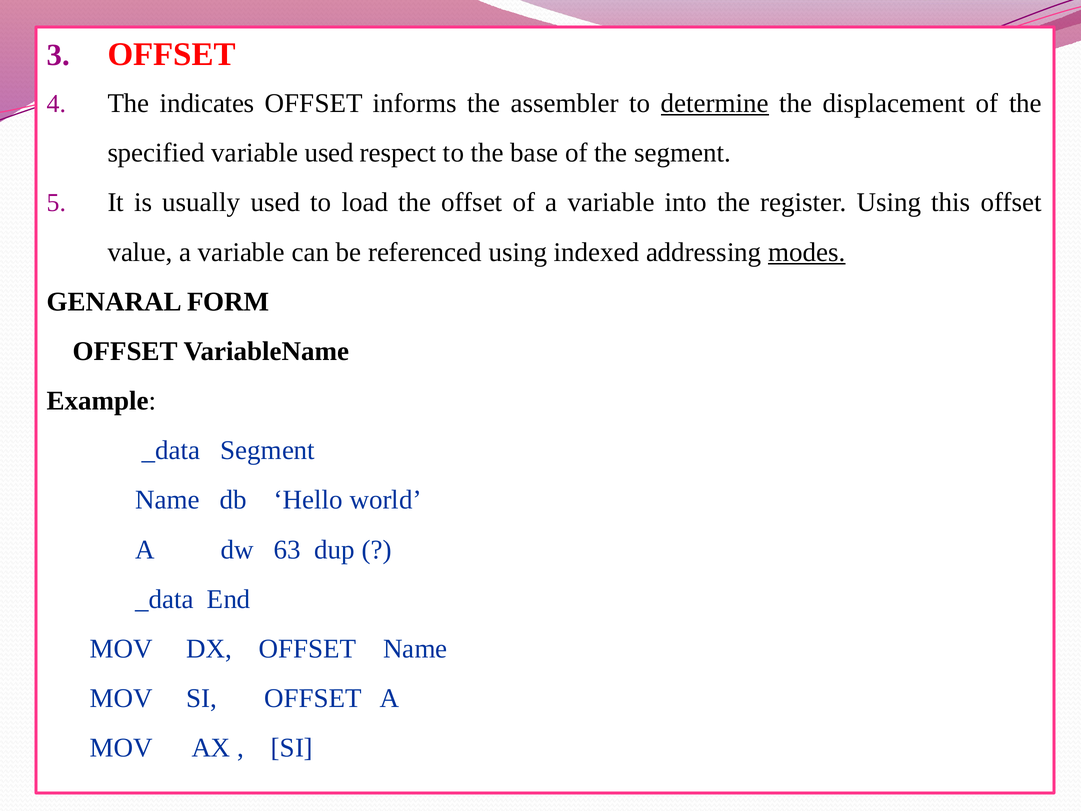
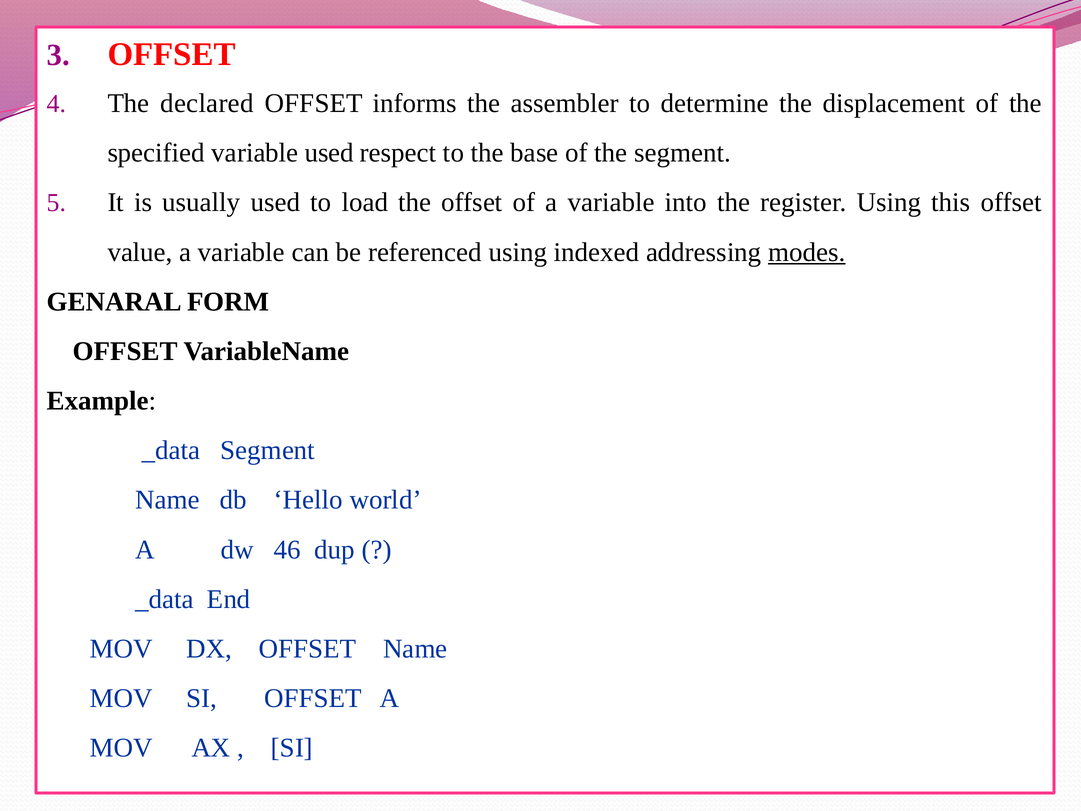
indicates: indicates -> declared (207, 103)
determine underline: present -> none (715, 103)
63: 63 -> 46 (287, 549)
